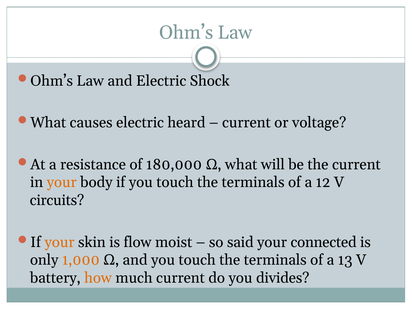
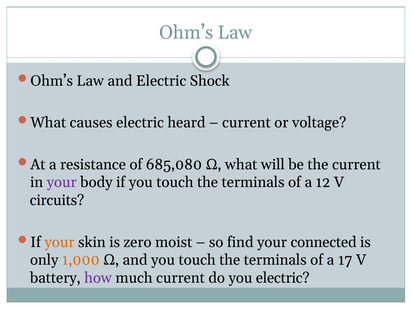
180,000: 180,000 -> 685,080 (174, 165)
your colour: orange -> purple (62, 182)
flow: flow -> zero (138, 242)
said: said -> find (240, 242)
13: 13 -> 17 (345, 260)
how colour: orange -> purple (98, 278)
you divides: divides -> electric (283, 278)
